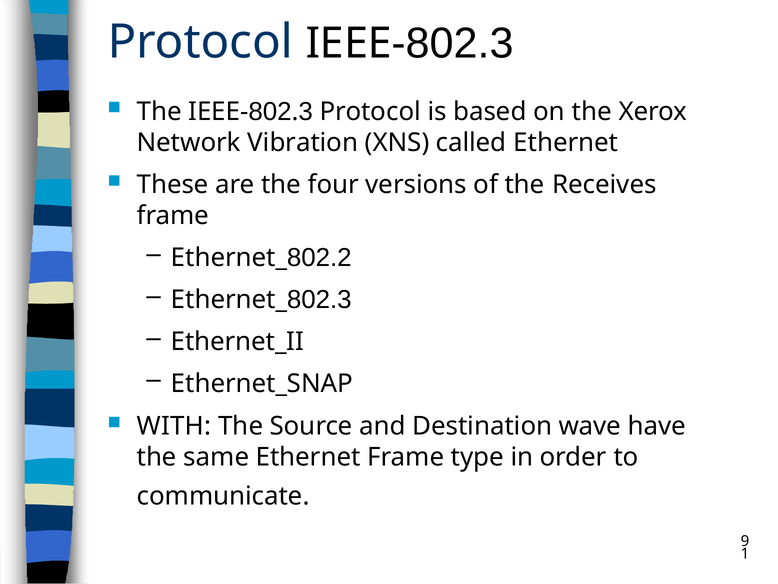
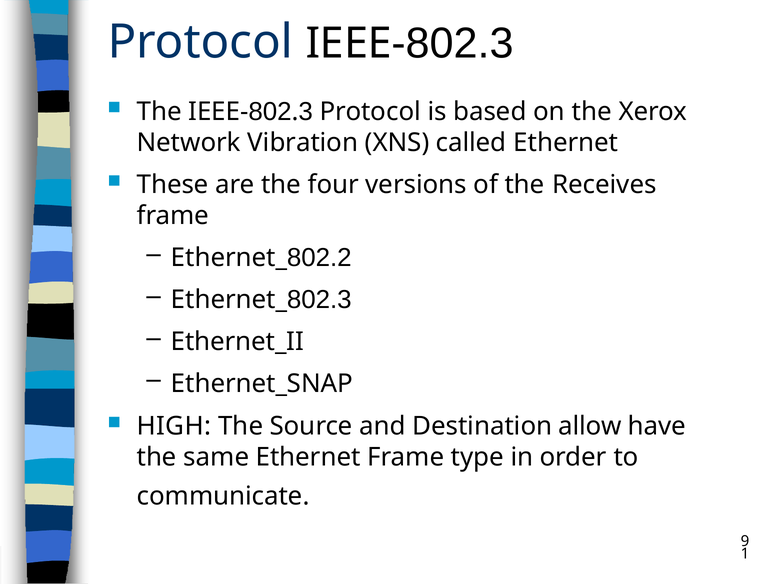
WITH: WITH -> HIGH (174, 426)
wave: wave -> allow (590, 426)
